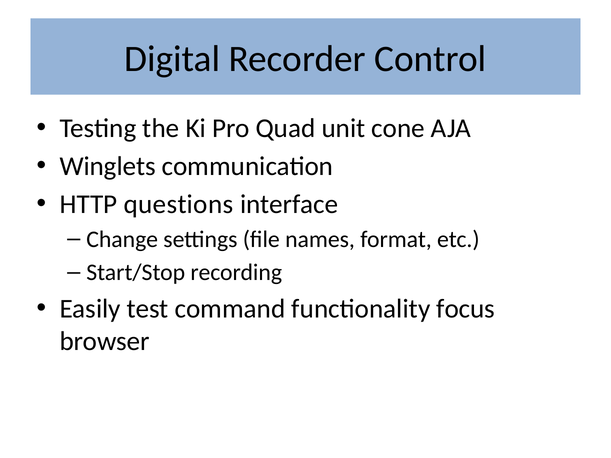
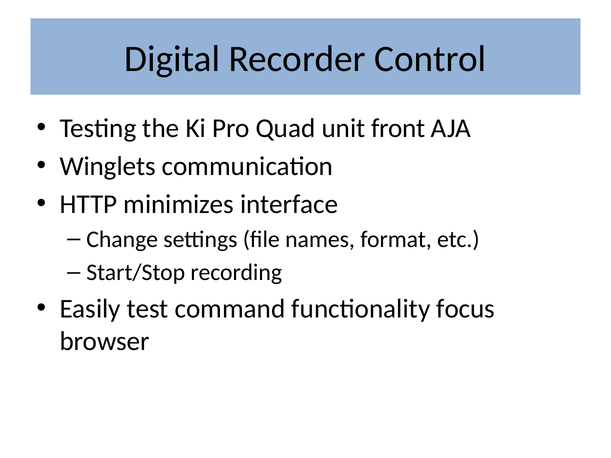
cone: cone -> front (398, 128)
questions: questions -> minimizes (179, 204)
